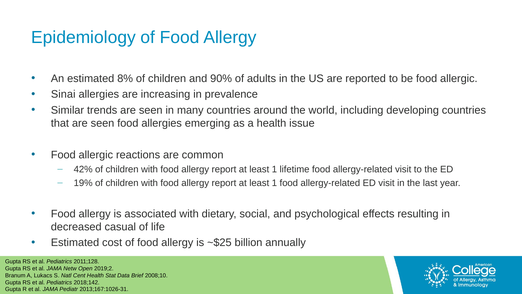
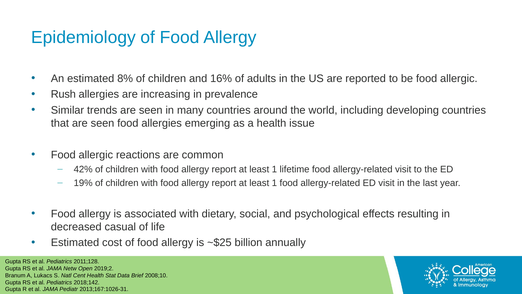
90%: 90% -> 16% (221, 78)
Sinai: Sinai -> Rush (63, 94)
